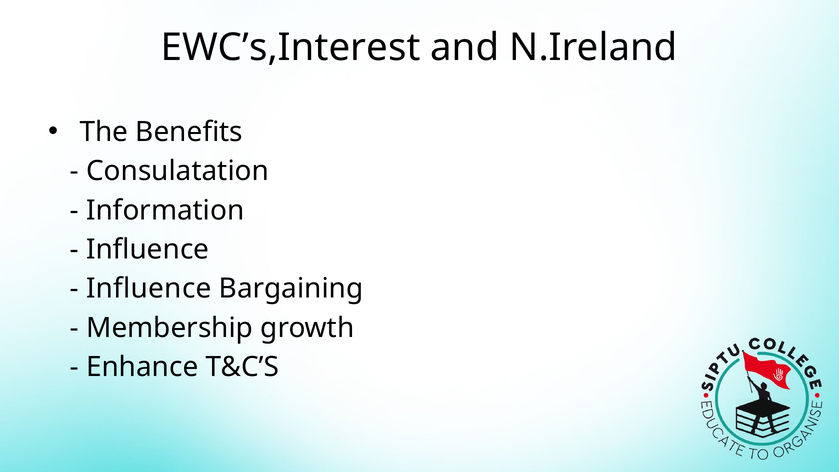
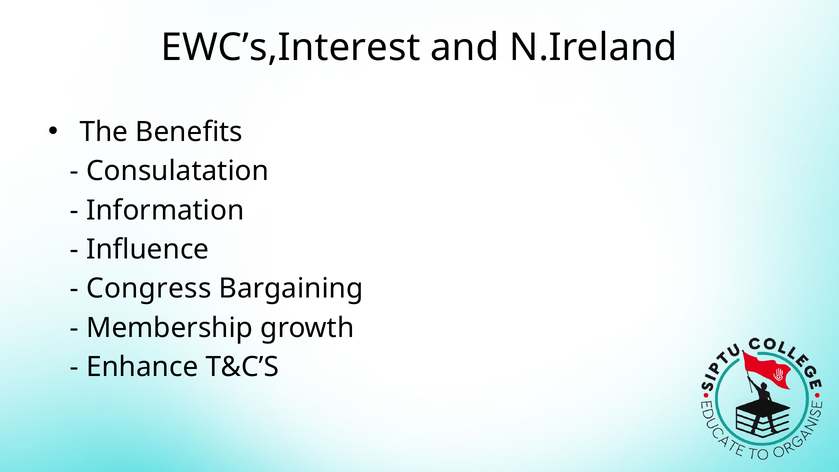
Influence: Influence -> Congress (149, 289)
